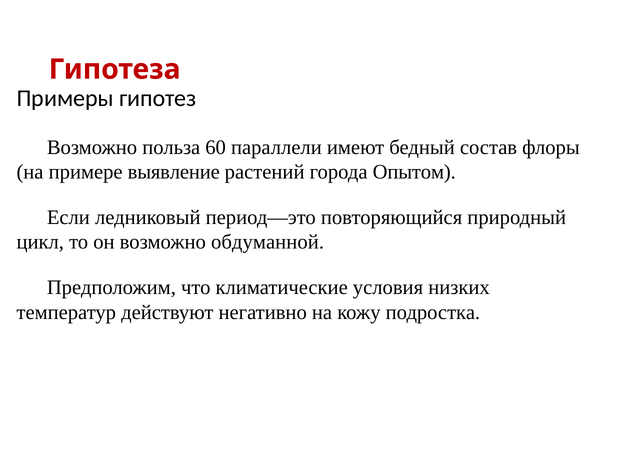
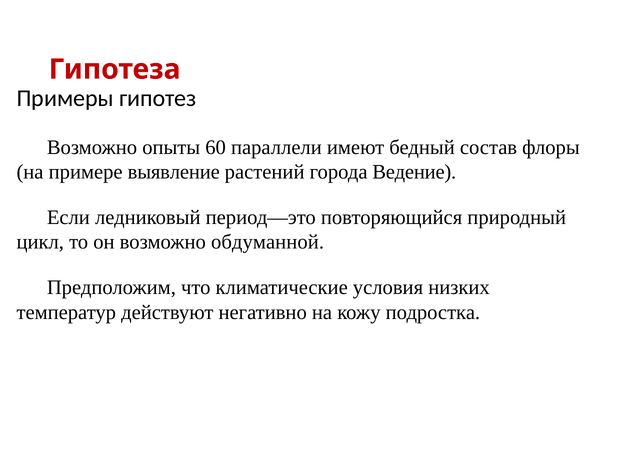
польза: польза -> опыты (171, 147)
Опытом: Опытом -> Ведение (414, 172)
